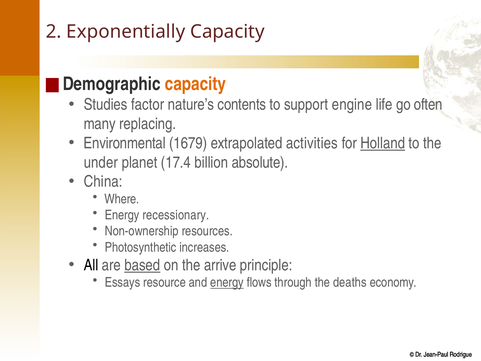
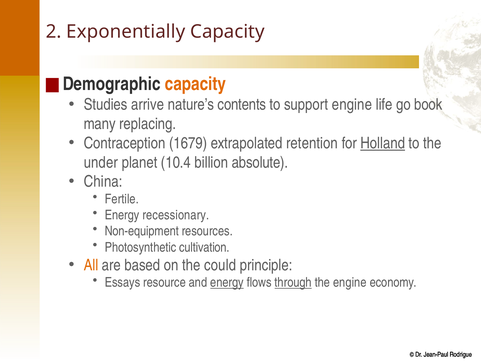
factor: factor -> arrive (148, 105)
often: often -> book (428, 105)
Environmental: Environmental -> Contraception (125, 143)
activities: activities -> retention (312, 143)
17.4: 17.4 -> 10.4 (176, 162)
Where: Where -> Fertile (122, 199)
Non-ownership: Non-ownership -> Non-equipment (142, 231)
increases: increases -> cultivation (204, 247)
All colour: black -> orange (91, 265)
based underline: present -> none (142, 265)
arrive: arrive -> could (220, 265)
through underline: none -> present (293, 282)
the deaths: deaths -> engine (350, 282)
